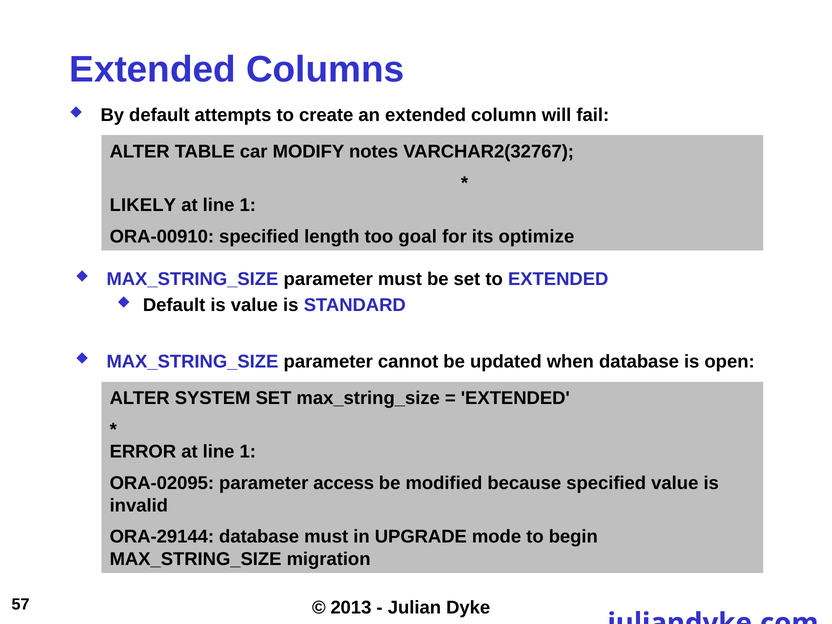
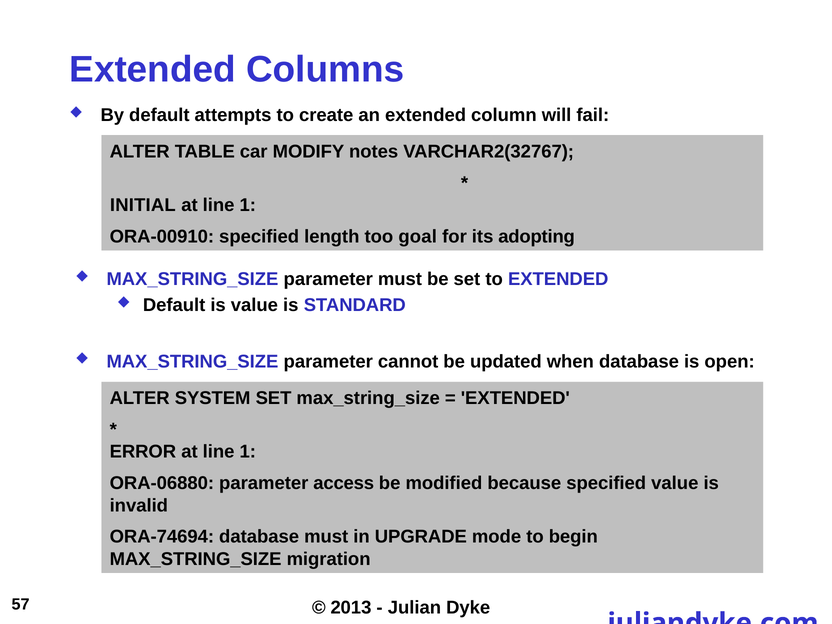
LIKELY: LIKELY -> INITIAL (143, 205)
optimize: optimize -> adopting (537, 237)
ORA-02095: ORA-02095 -> ORA-06880 (162, 483)
ORA-29144: ORA-29144 -> ORA-74694 (162, 537)
